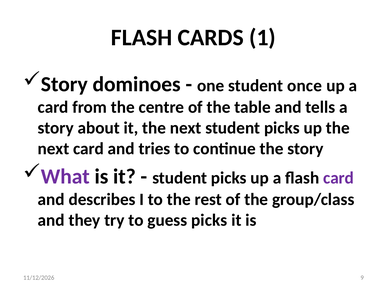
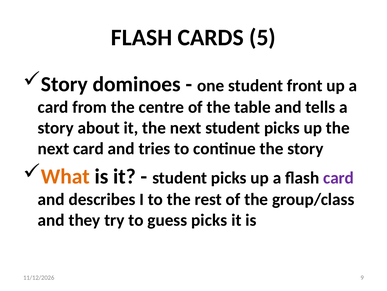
1: 1 -> 5 (263, 37)
once: once -> front (305, 85)
What colour: purple -> orange (65, 176)
